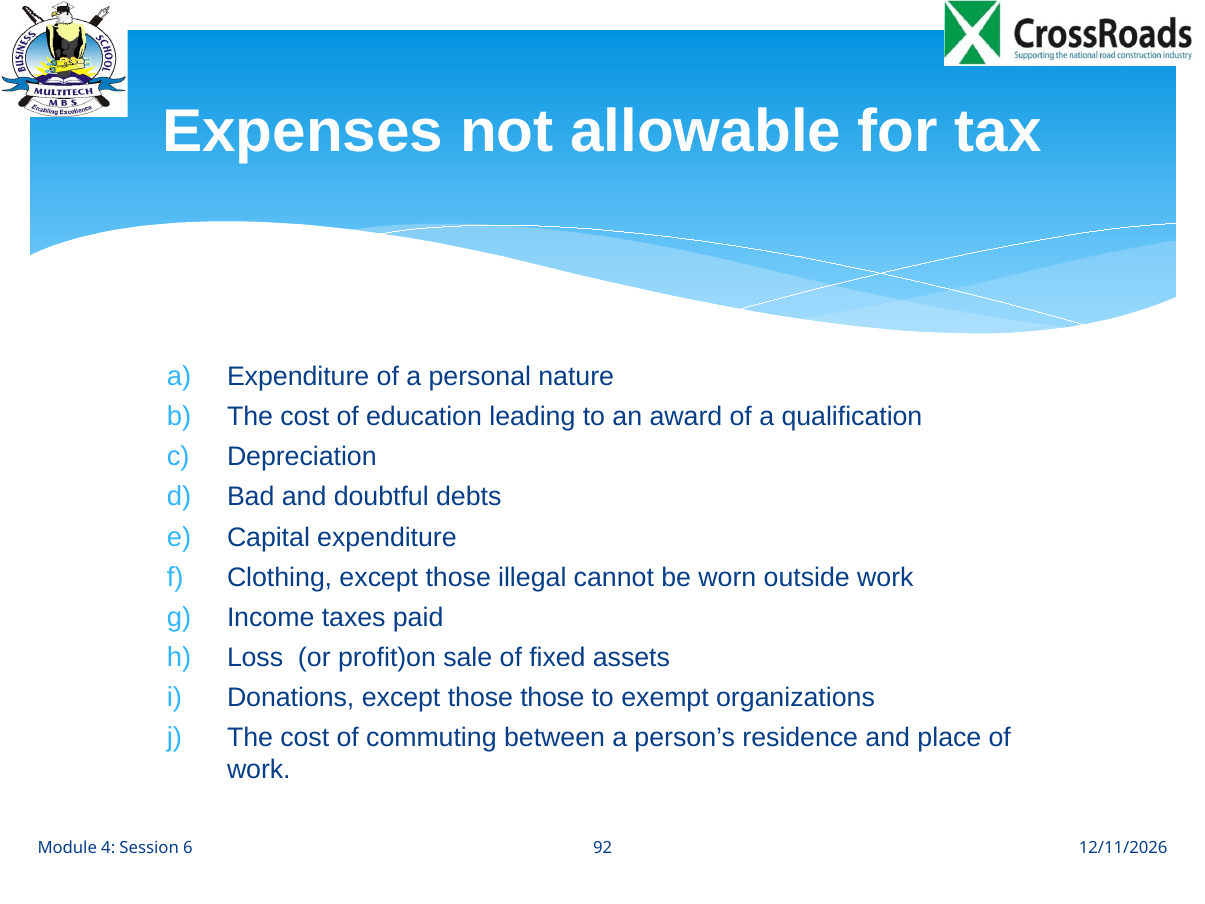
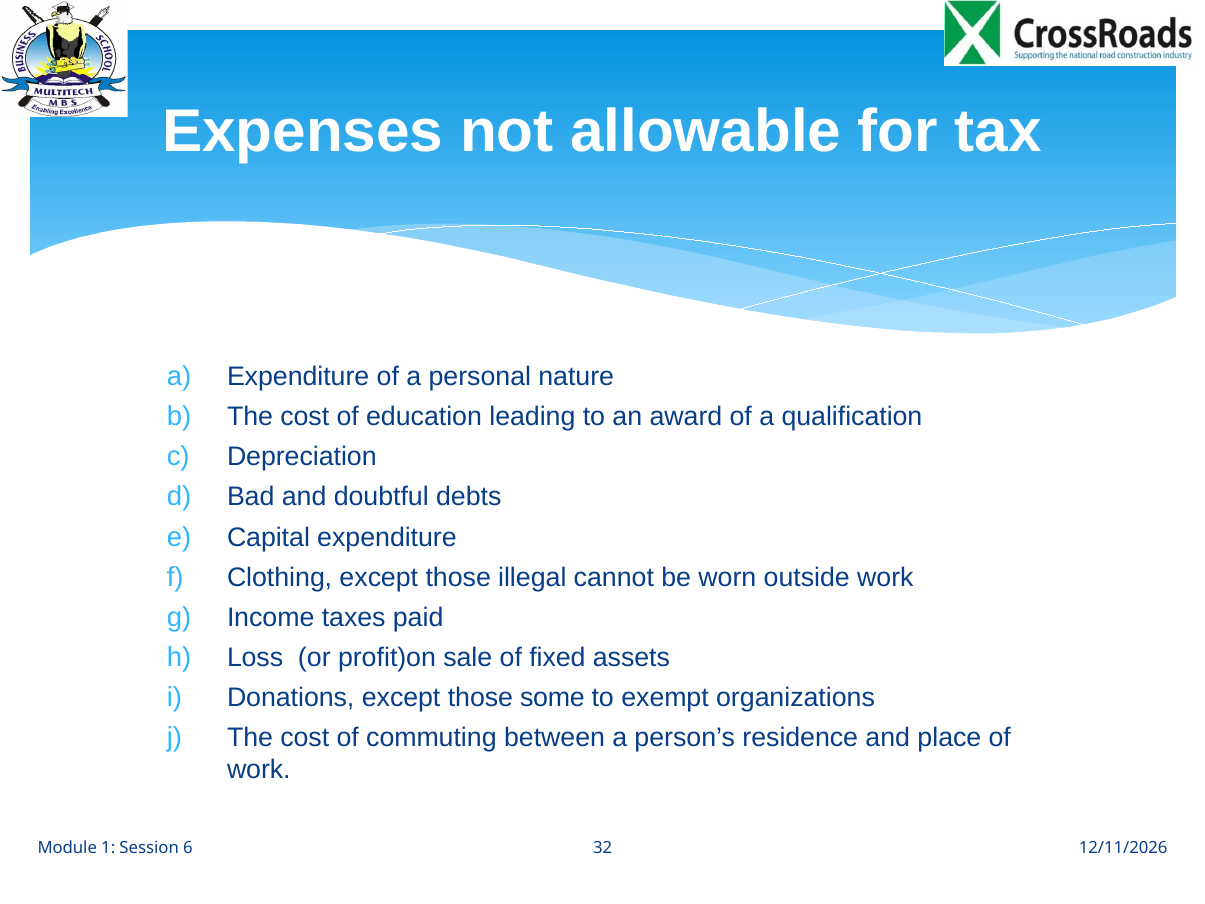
those those: those -> some (552, 698)
4: 4 -> 1 (108, 848)
92: 92 -> 32 (603, 848)
